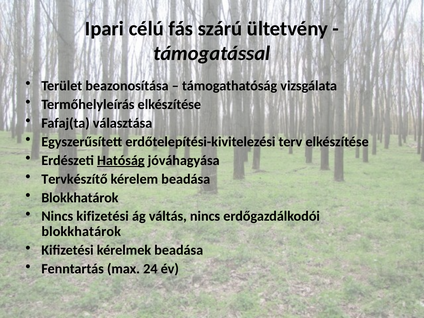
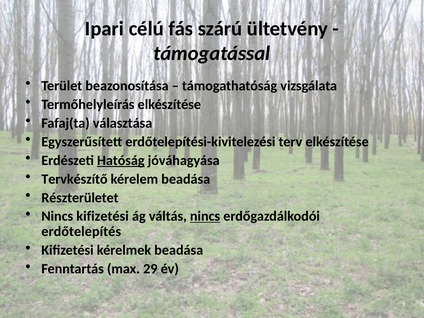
Blokkhatárok: Blokkhatárok -> Részterületet (80, 198)
nincs underline: none -> present (205, 216)
blokkhatárok: blokkhatárok -> erdőtelepítés (81, 232)
24: 24 -> 29 (150, 269)
